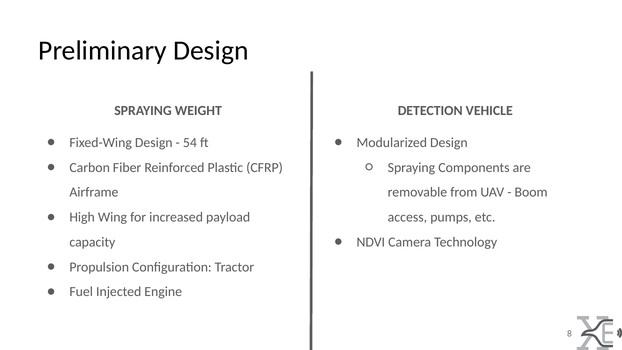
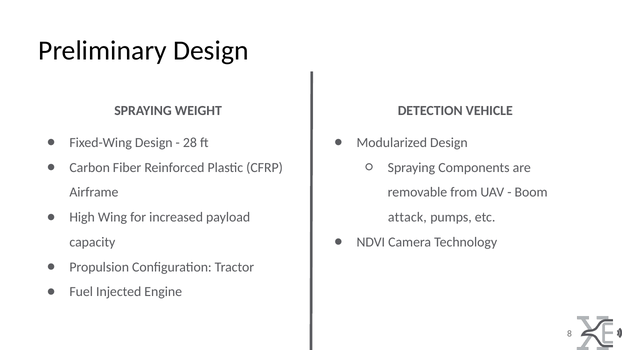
54: 54 -> 28 (190, 143)
access: access -> attack (407, 217)
